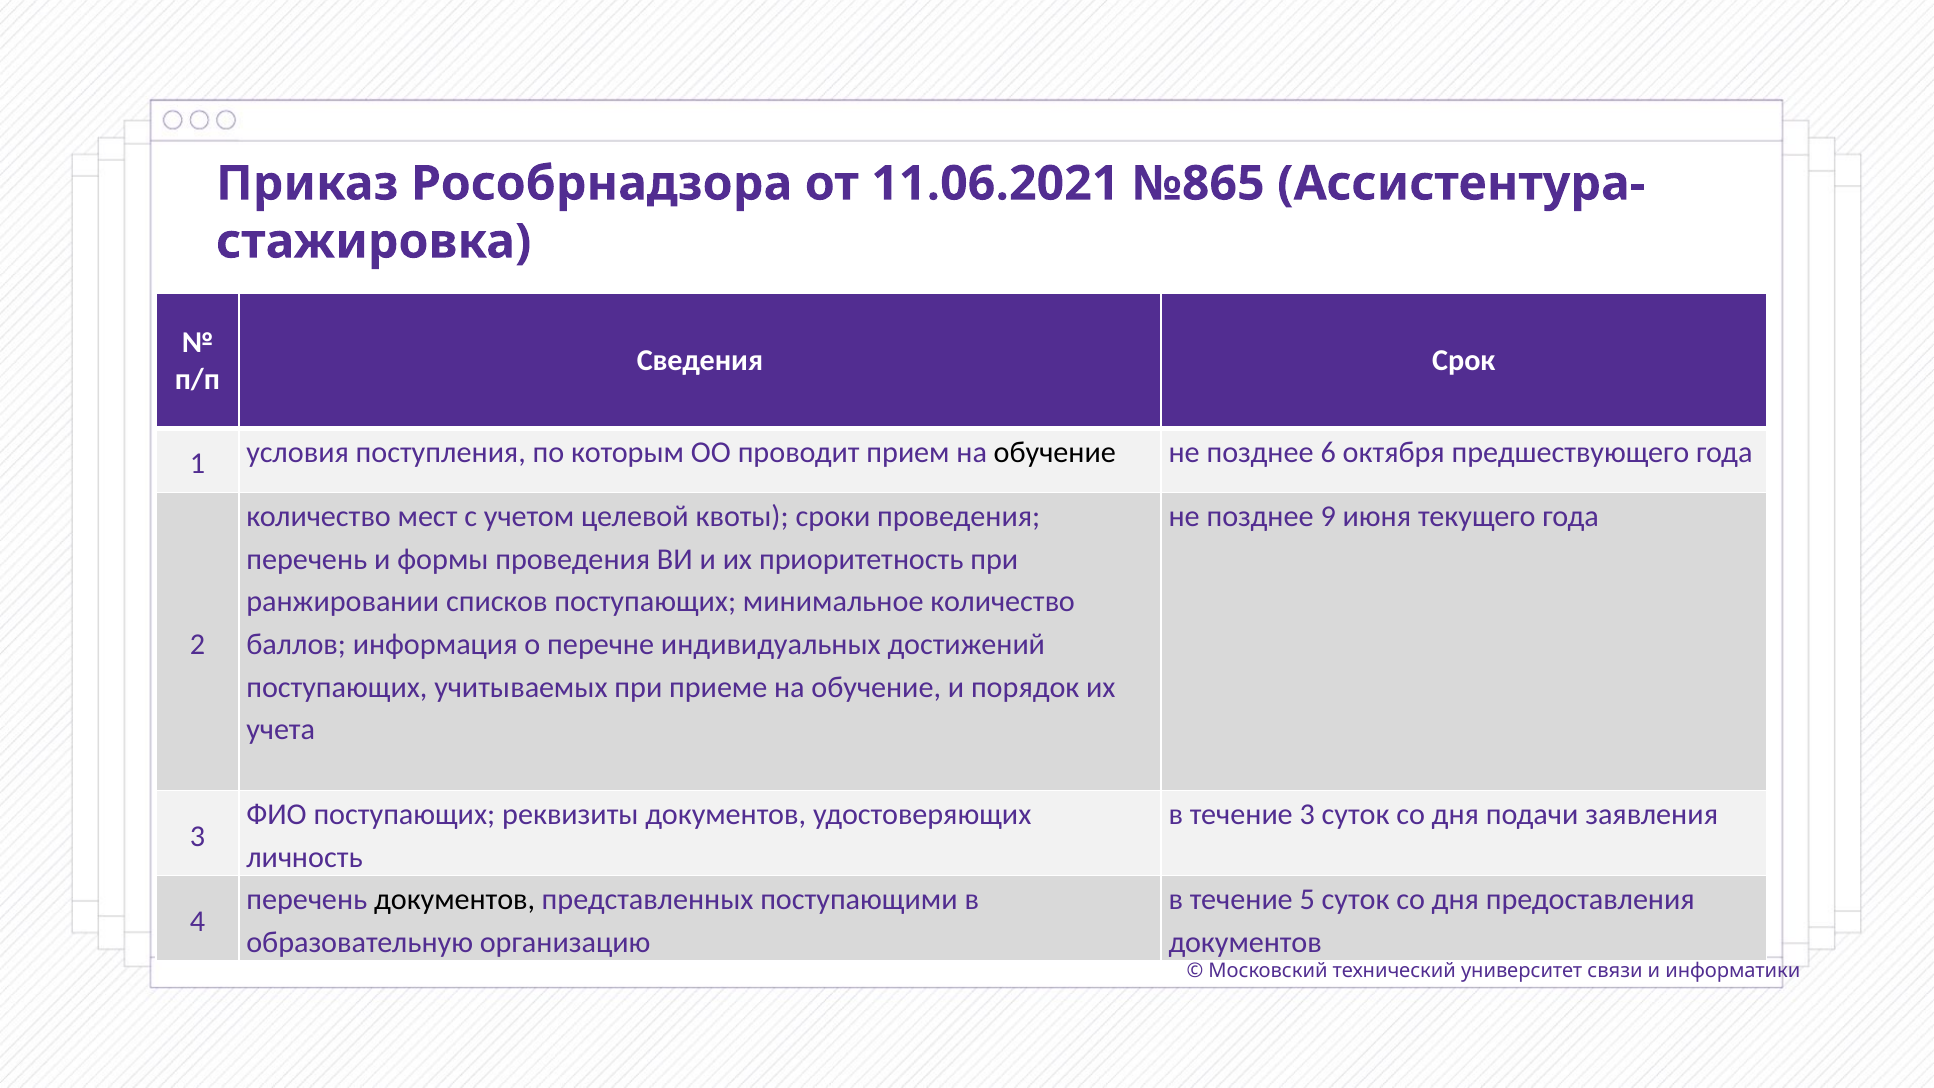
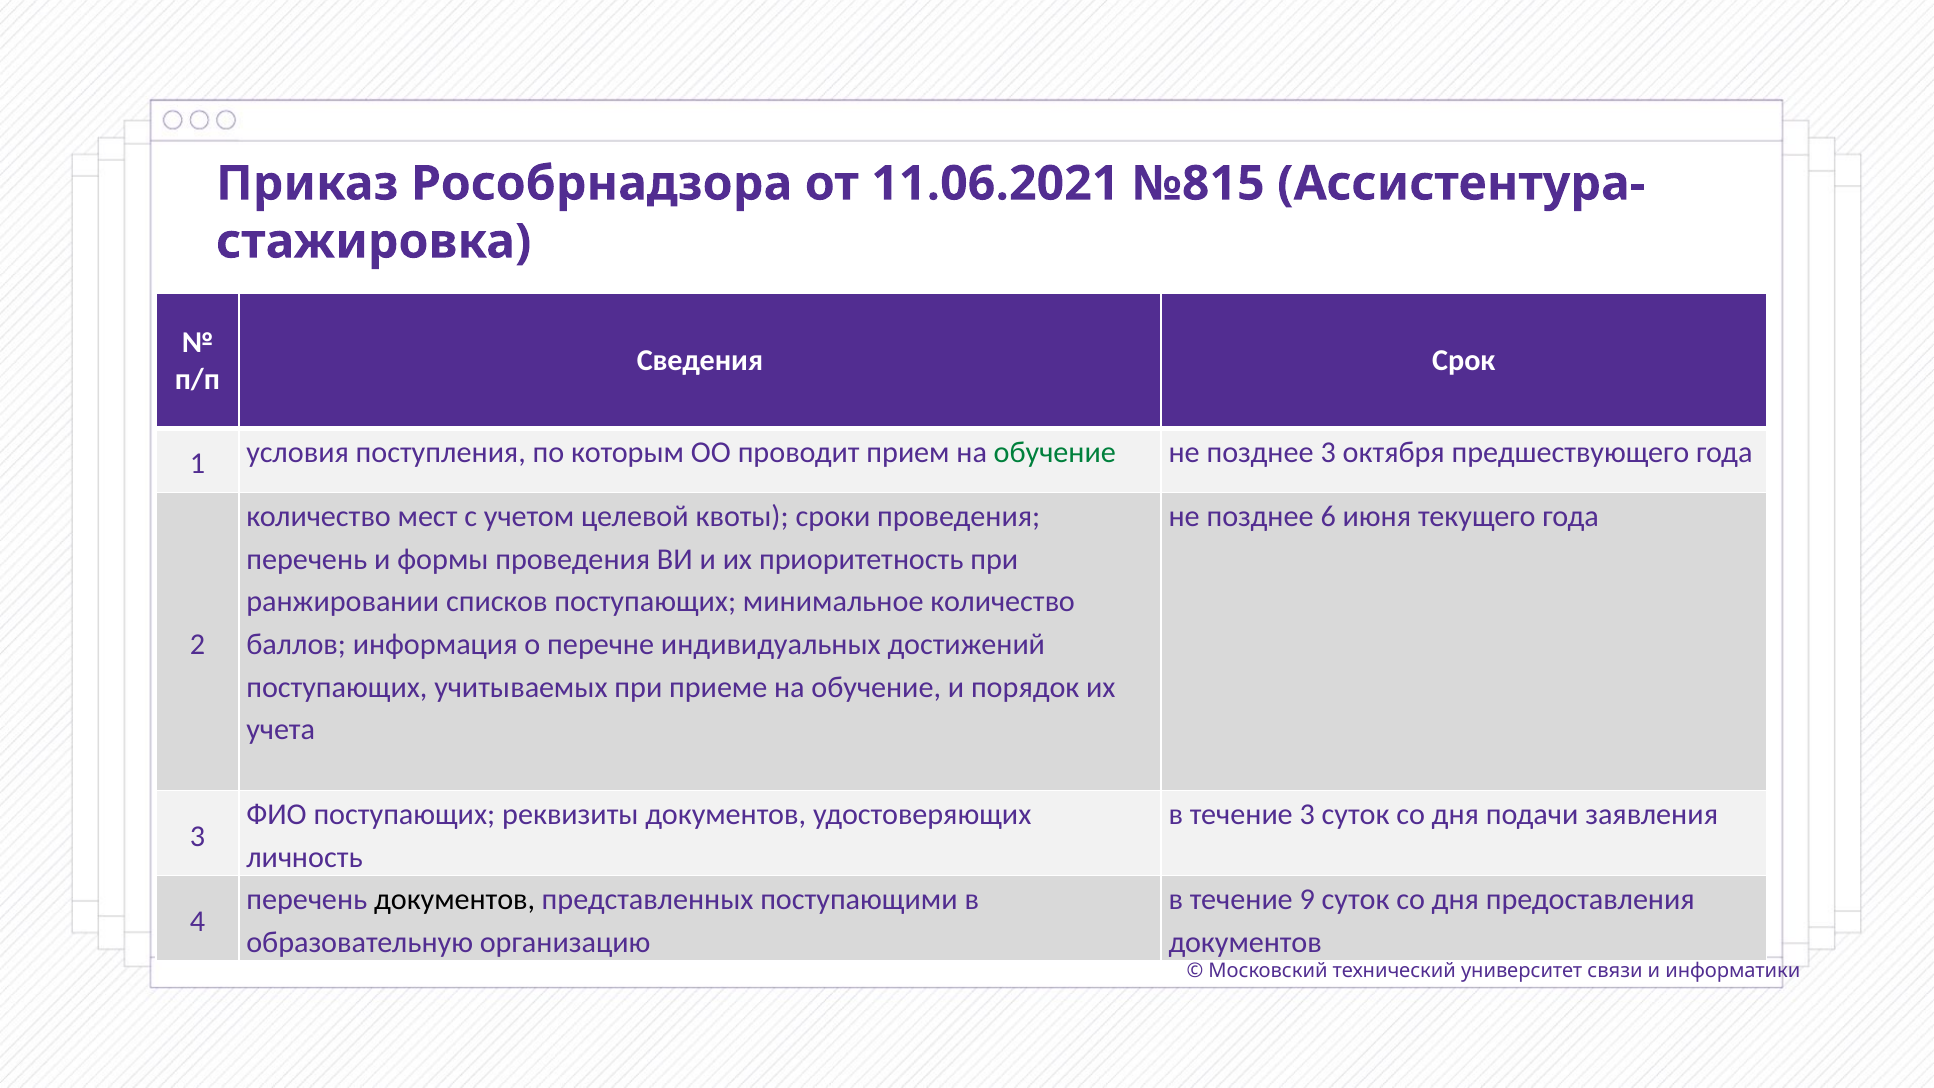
№865: №865 -> №815 (1198, 184)
обучение colour: black -> green (1055, 453)
позднее 6: 6 -> 3 (1328, 453)
9: 9 -> 6 (1328, 517)
5: 5 -> 9 (1307, 900)
